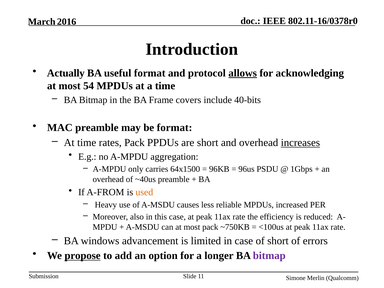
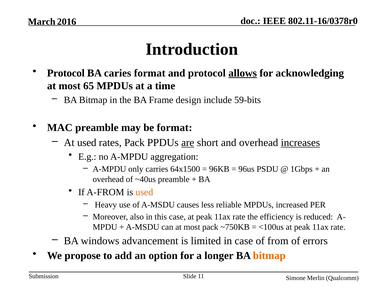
Actually: Actually -> Protocol (66, 73)
useful: useful -> caries (118, 73)
54: 54 -> 65 (89, 86)
covers: covers -> design (188, 100)
40-bits: 40-bits -> 59-bits (248, 100)
At time: time -> used (87, 143)
are underline: none -> present (188, 143)
of short: short -> from (278, 241)
propose underline: present -> none (83, 256)
bitmap colour: purple -> orange (269, 256)
